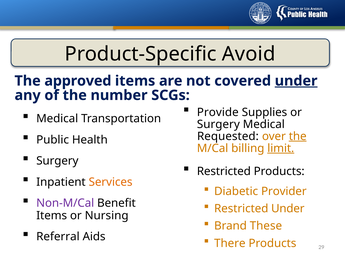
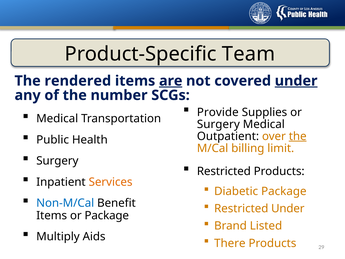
Avoid: Avoid -> Team (249, 54)
approved: approved -> rendered (78, 81)
are underline: none -> present (171, 81)
Requested: Requested -> Outpatient (228, 136)
limit underline: present -> none (281, 148)
Diabetic Provider: Provider -> Package (284, 191)
Non-M/Cal colour: purple -> blue (65, 203)
or Nursing: Nursing -> Package (107, 215)
These: These -> Listed (266, 226)
Referral: Referral -> Multiply (58, 236)
